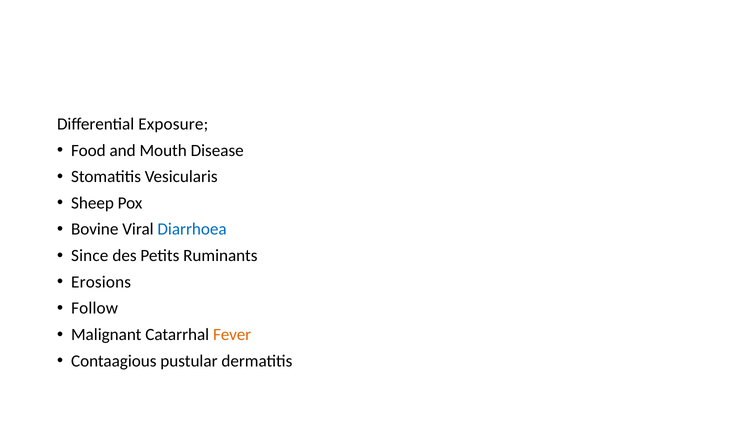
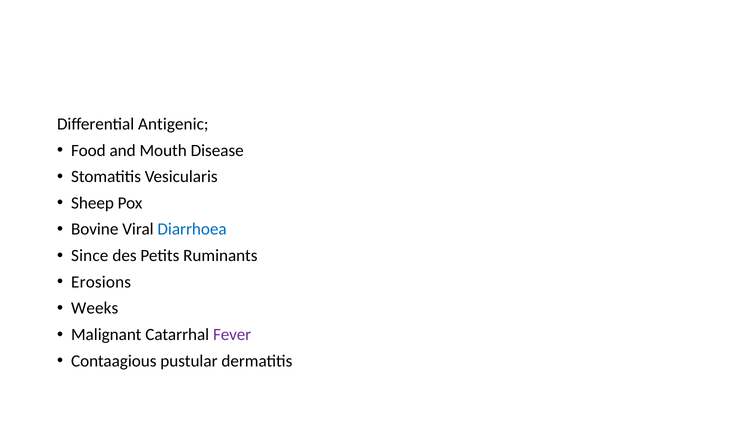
Exposure: Exposure -> Antigenic (173, 124)
Follow: Follow -> Weeks (95, 308)
Fever colour: orange -> purple (232, 334)
